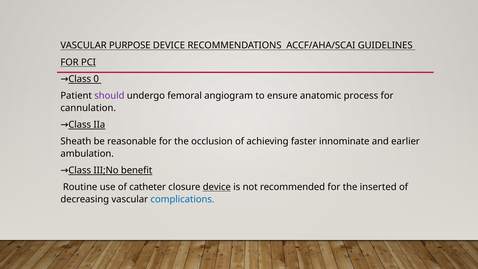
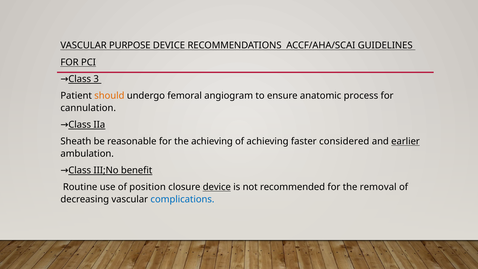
0: 0 -> 3 (96, 79)
should colour: purple -> orange (109, 96)
the occlusion: occlusion -> achieving (212, 141)
innominate: innominate -> considered (344, 141)
earlier underline: none -> present (406, 141)
catheter: catheter -> position (148, 187)
inserted: inserted -> removal (378, 187)
